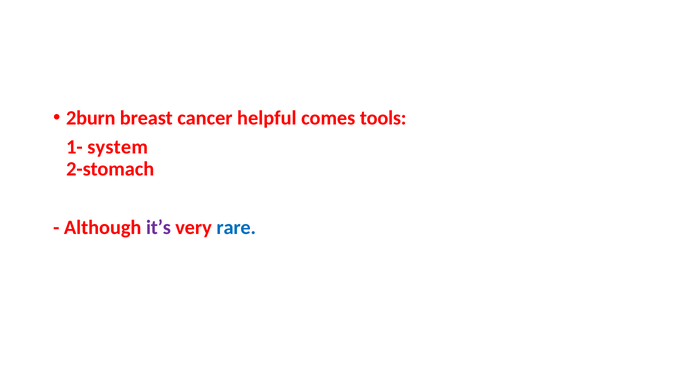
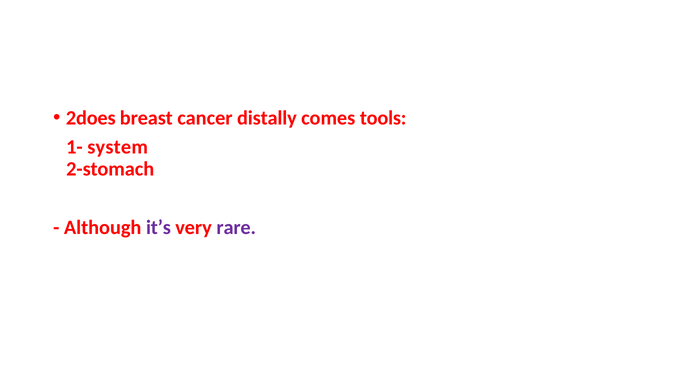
2burn: 2burn -> 2does (91, 118)
helpful: helpful -> distally (267, 118)
rare colour: blue -> purple (236, 227)
